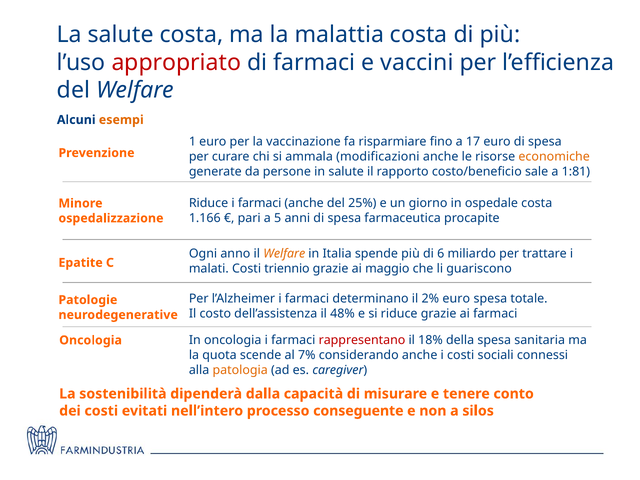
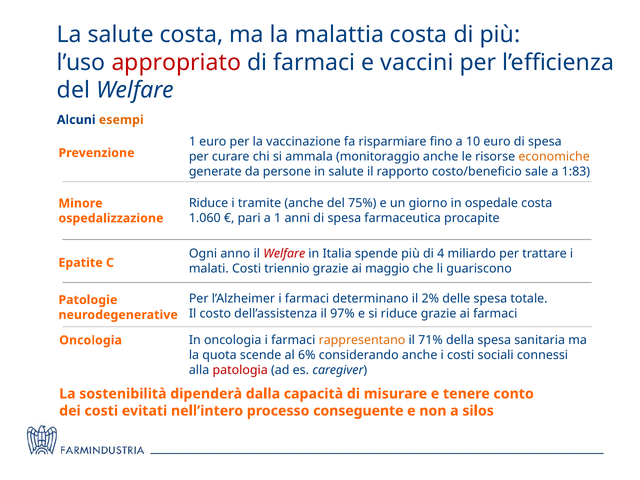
17: 17 -> 10 (473, 142)
modificazioni: modificazioni -> monitoraggio (378, 157)
1:81: 1:81 -> 1:83 (576, 172)
Riduce i farmaci: farmaci -> tramite (260, 203)
25%: 25% -> 75% (362, 203)
1.166: 1.166 -> 1.060 (205, 218)
a 5: 5 -> 1 (278, 218)
Welfare colour: orange -> red (284, 254)
6: 6 -> 4 (441, 254)
2% euro: euro -> delle (456, 299)
48%: 48% -> 97% (343, 314)
rappresentano colour: red -> orange (362, 340)
18%: 18% -> 71% (431, 340)
7%: 7% -> 6% (307, 355)
patologia colour: orange -> red (240, 370)
